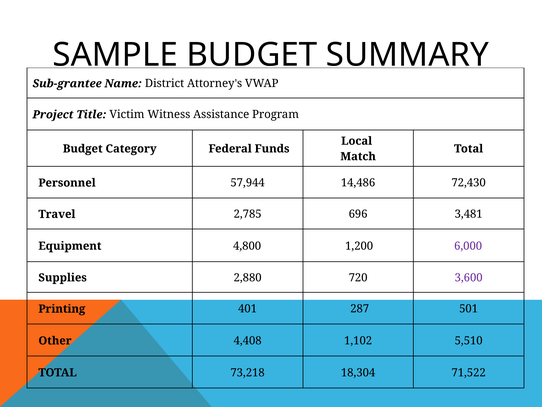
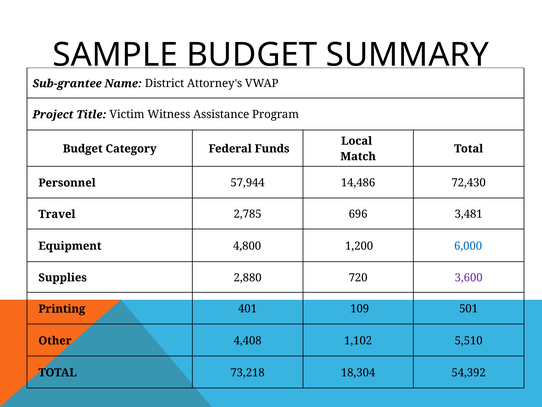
6,000 colour: purple -> blue (468, 246)
287: 287 -> 109 (360, 309)
71,522: 71,522 -> 54,392 (469, 372)
